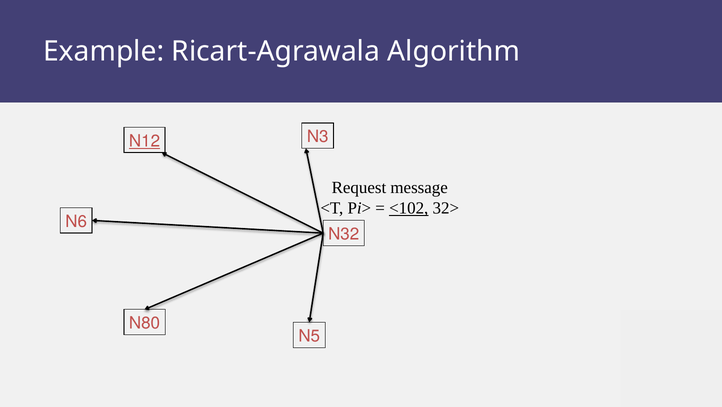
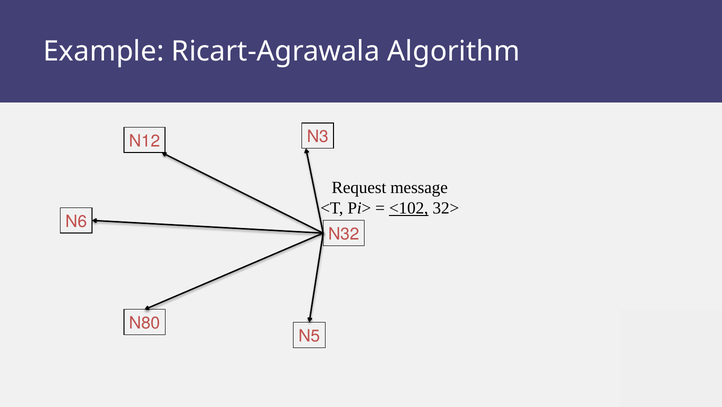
N12 underline: present -> none (145, 141)
